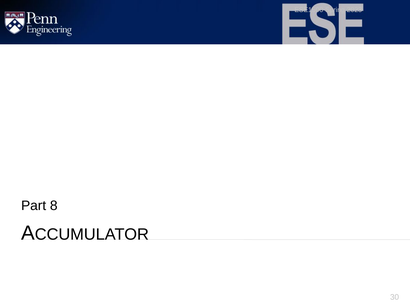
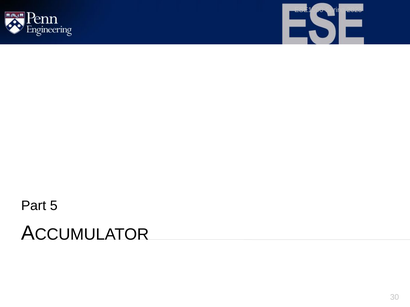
8: 8 -> 5 (54, 206)
